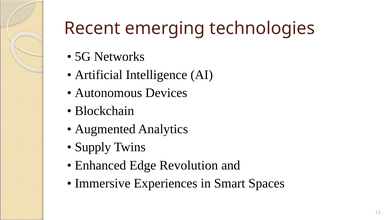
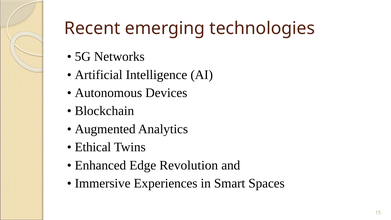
Supply: Supply -> Ethical (93, 147)
